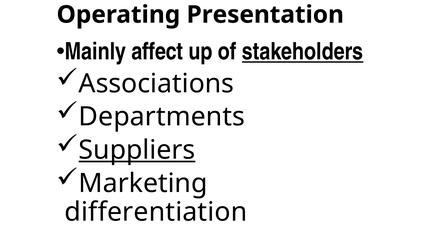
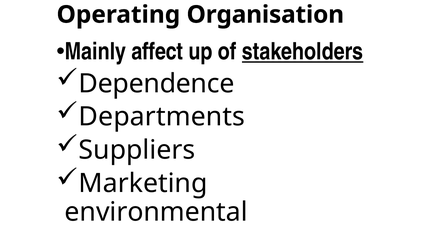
Presentation: Presentation -> Organisation (265, 15)
Associations: Associations -> Dependence (157, 84)
Suppliers underline: present -> none (137, 150)
differentiation: differentiation -> environmental (156, 212)
